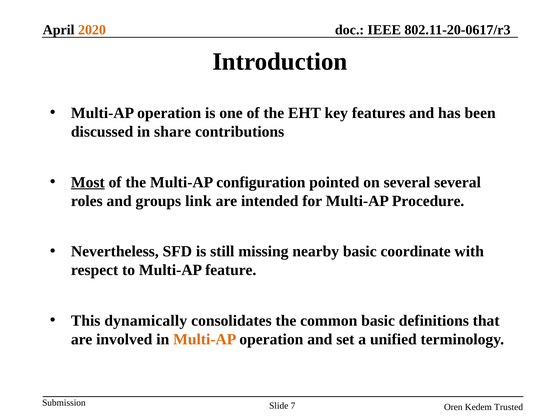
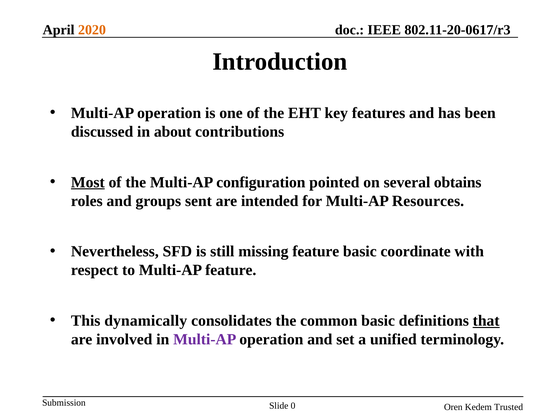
share: share -> about (173, 132)
several several: several -> obtains (458, 182)
link: link -> sent (198, 201)
Procedure: Procedure -> Resources (428, 201)
missing nearby: nearby -> feature (316, 251)
that underline: none -> present (486, 321)
Multi-AP colour: orange -> purple (205, 339)
7: 7 -> 0 (293, 406)
